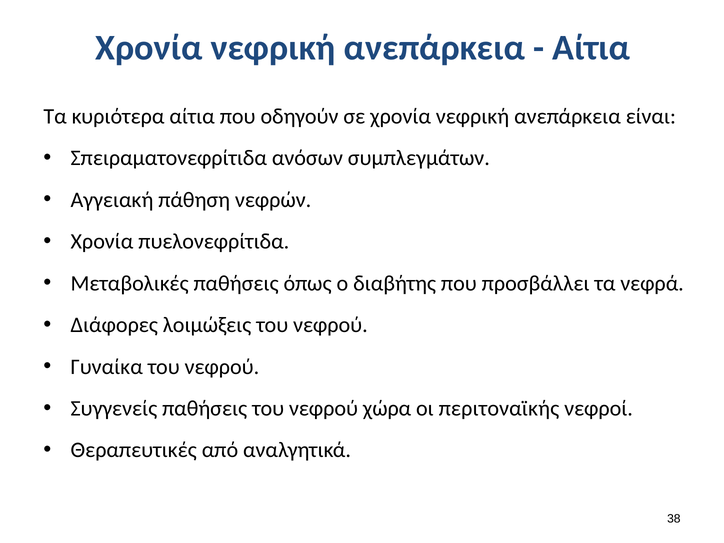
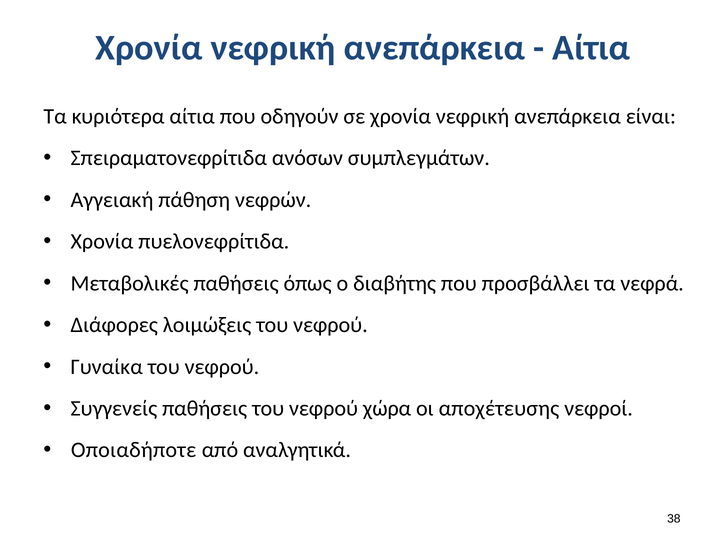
περιτοναϊκής: περιτοναϊκής -> αποχέτευσης (499, 408)
Θεραπευτικές: Θεραπευτικές -> Οποιαδήποτε (134, 450)
